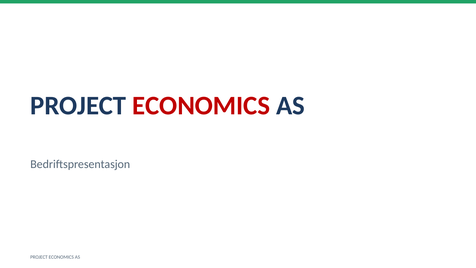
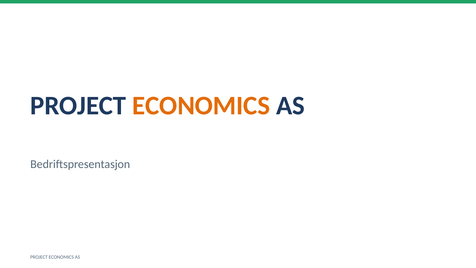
ECONOMICS colour: red -> orange (201, 106)
